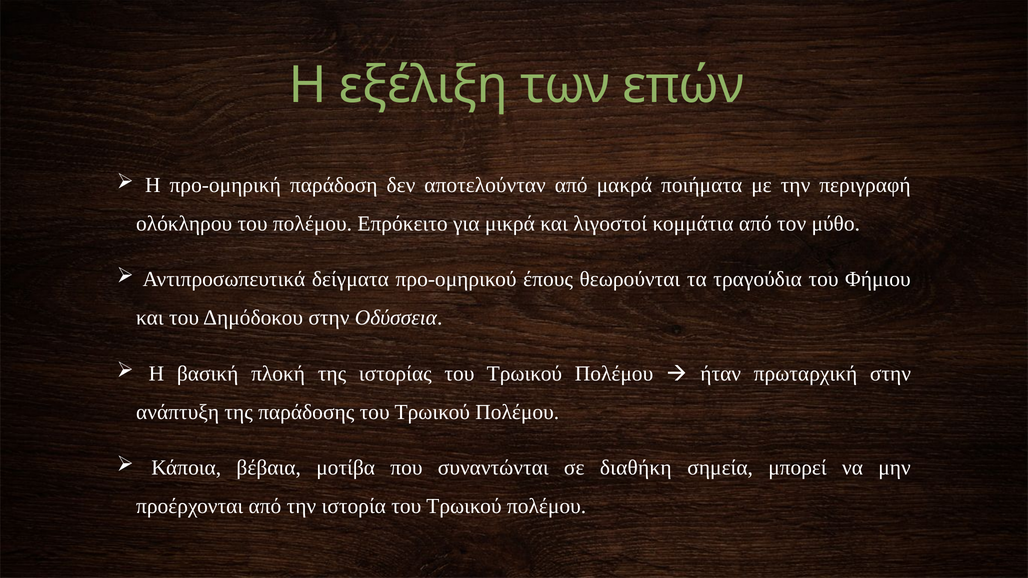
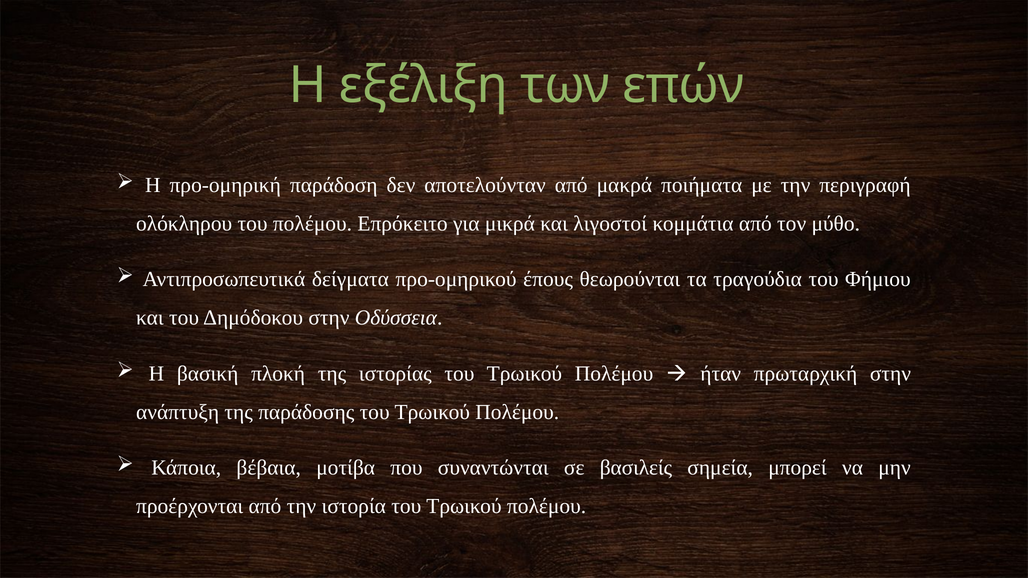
διαθήκη: διαθήκη -> βασιλείς (636, 468)
